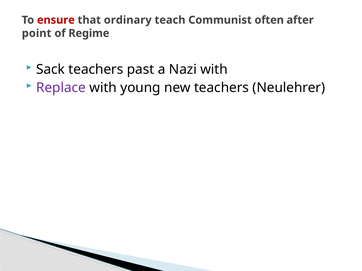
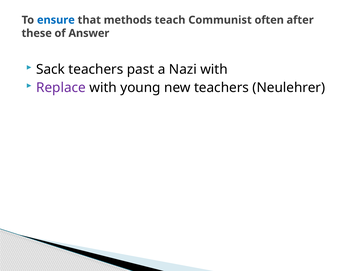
ensure colour: red -> blue (56, 20)
ordinary: ordinary -> methods (128, 20)
point: point -> these (37, 33)
Regime: Regime -> Answer (89, 33)
